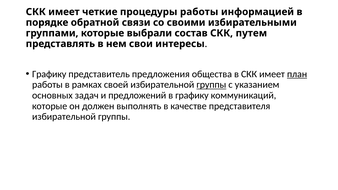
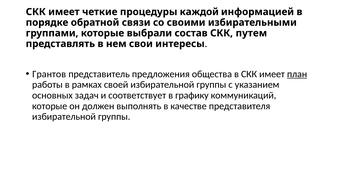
процедуры работы: работы -> каждой (199, 12)
Графику: Графику -> Грантов (49, 74)
группы underline: present -> none (211, 85)
предложений: предложений -> соответствует (137, 95)
